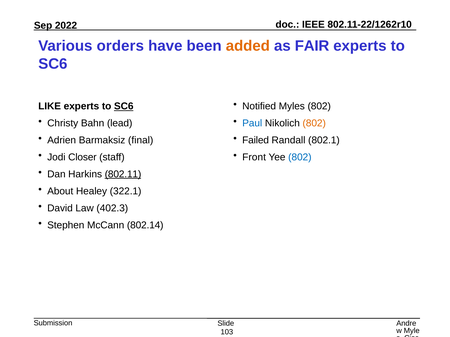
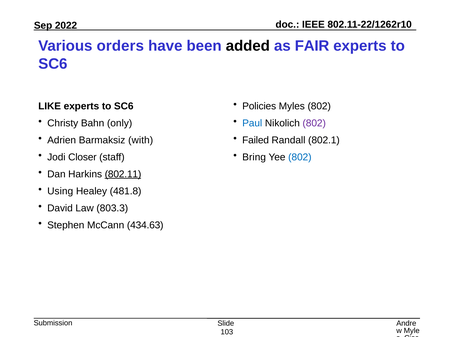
added colour: orange -> black (248, 46)
Notified: Notified -> Policies (259, 106)
SC6 underline: present -> none (124, 106)
lead: lead -> only (120, 123)
802 colour: orange -> purple (314, 123)
final: final -> with (141, 140)
Front: Front -> Bring (254, 157)
About: About -> Using (60, 191)
322.1: 322.1 -> 481.8 (126, 191)
402.3: 402.3 -> 803.3 (112, 208)
802.14: 802.14 -> 434.63 (145, 225)
